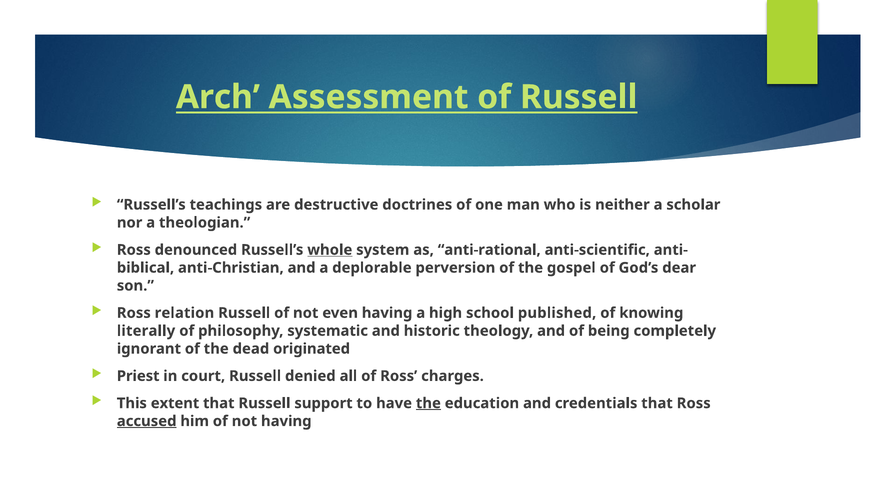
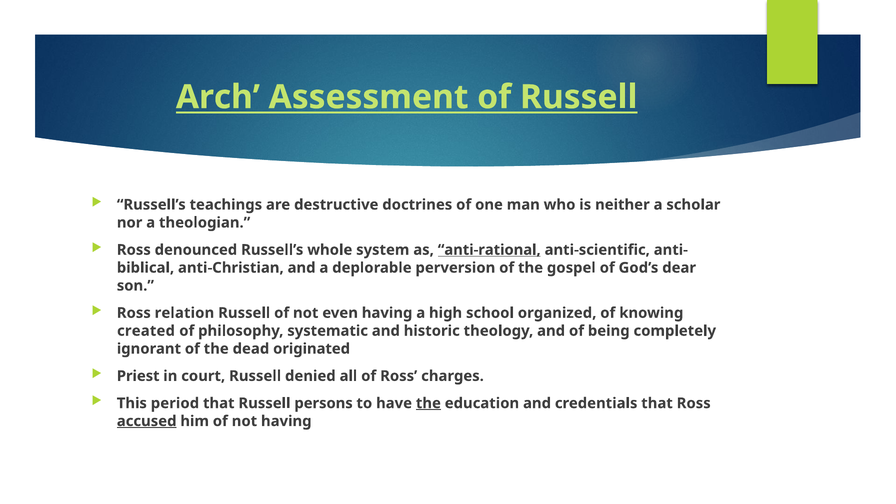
whole underline: present -> none (330, 250)
anti-rational underline: none -> present (489, 250)
published: published -> organized (557, 313)
literally: literally -> created (146, 331)
extent: extent -> period (175, 403)
support: support -> persons (324, 403)
